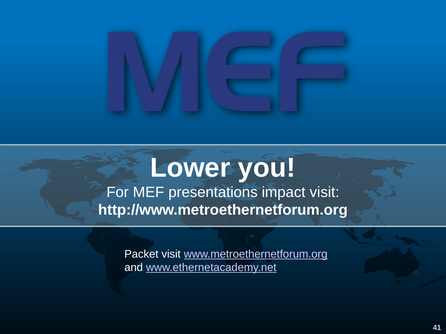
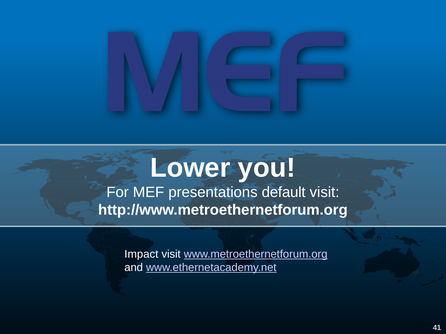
impact: impact -> default (284, 192)
Packet: Packet -> Impact (141, 254)
